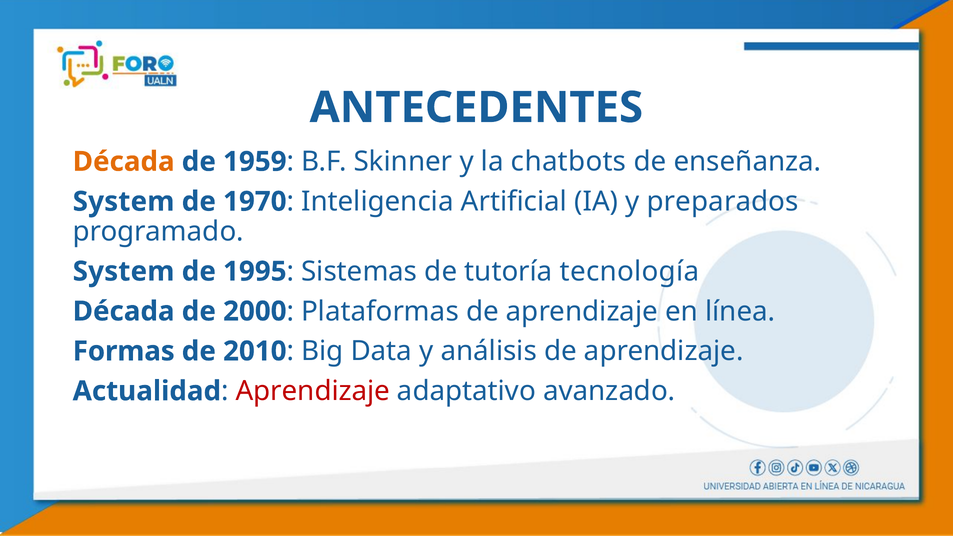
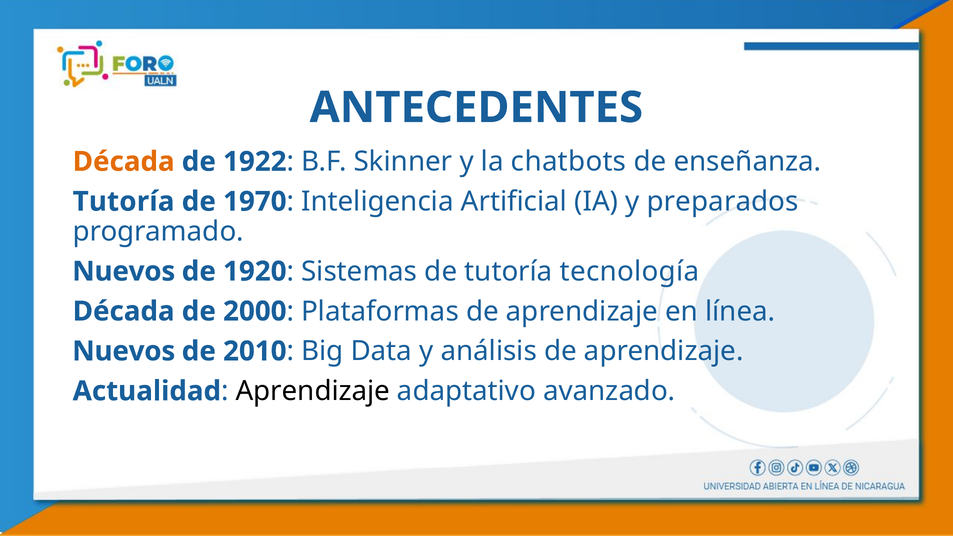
1959: 1959 -> 1922 (255, 162)
System: System -> Tutoría (124, 202)
System: System -> Nuevos (124, 271)
1995: 1995 -> 1920 (255, 271)
Formas: Formas -> Nuevos (124, 351)
Aprendizaje colour: red -> black (313, 391)
